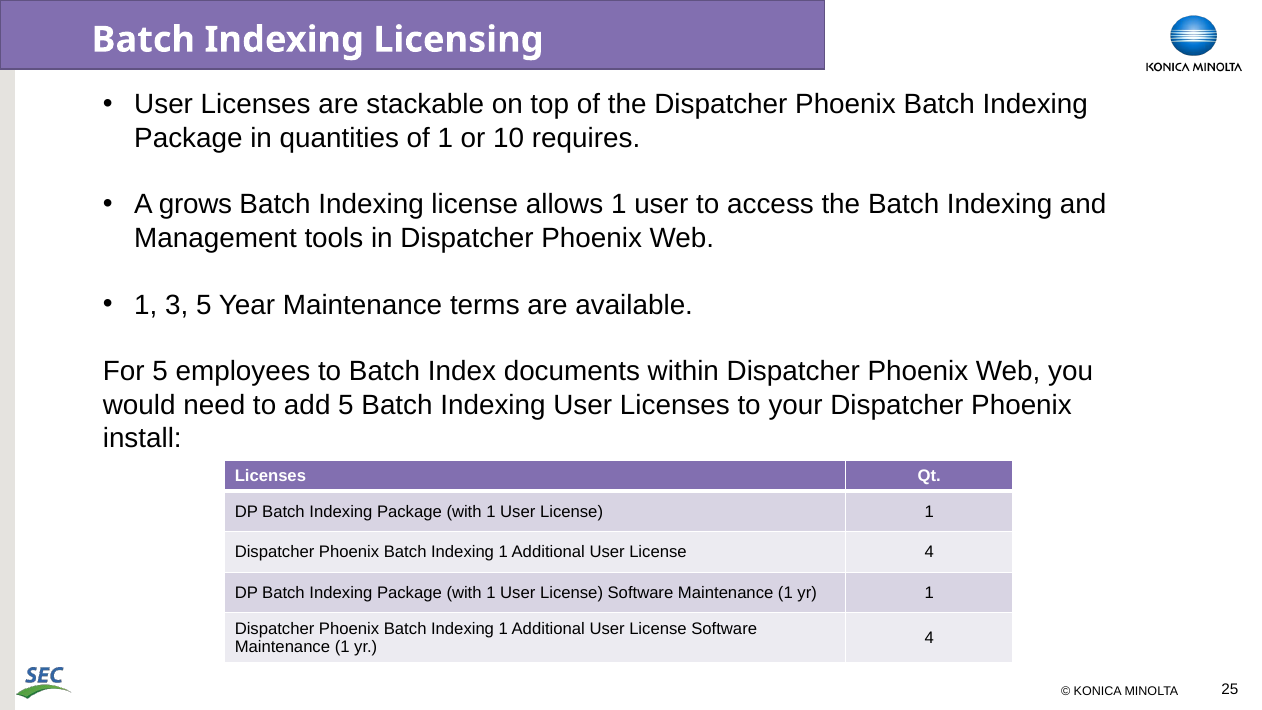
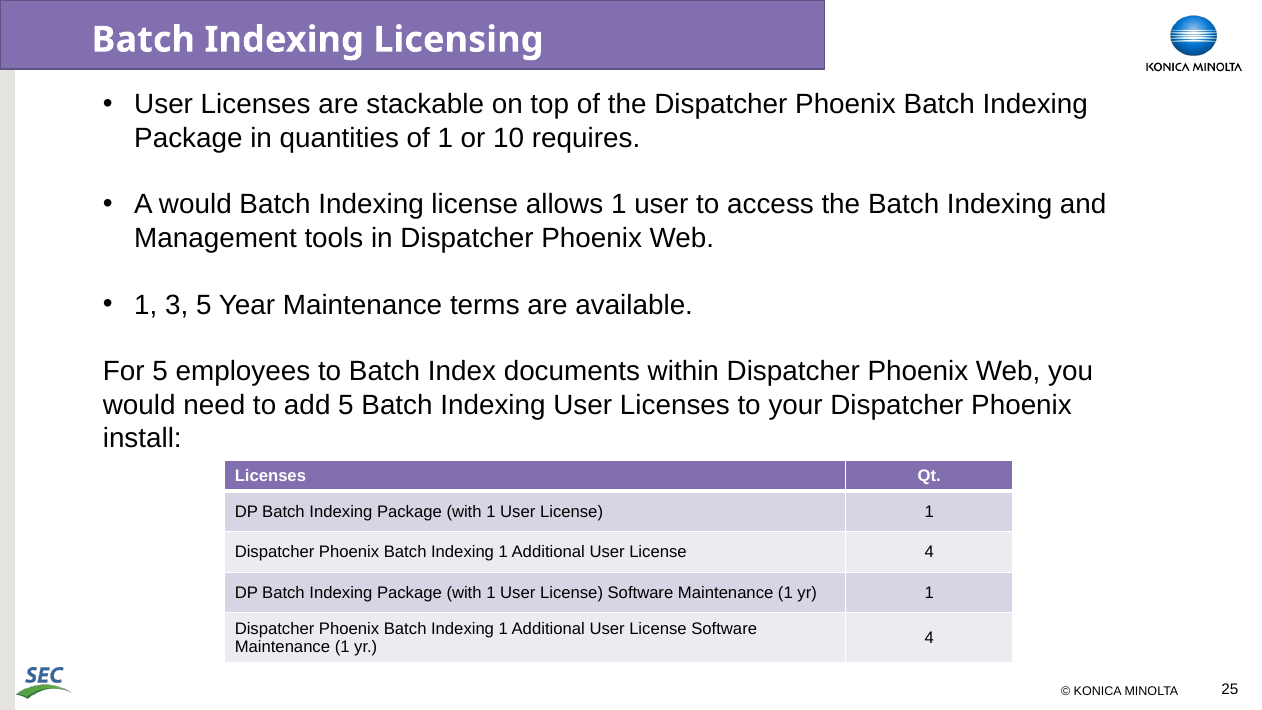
A grows: grows -> would (195, 205)
